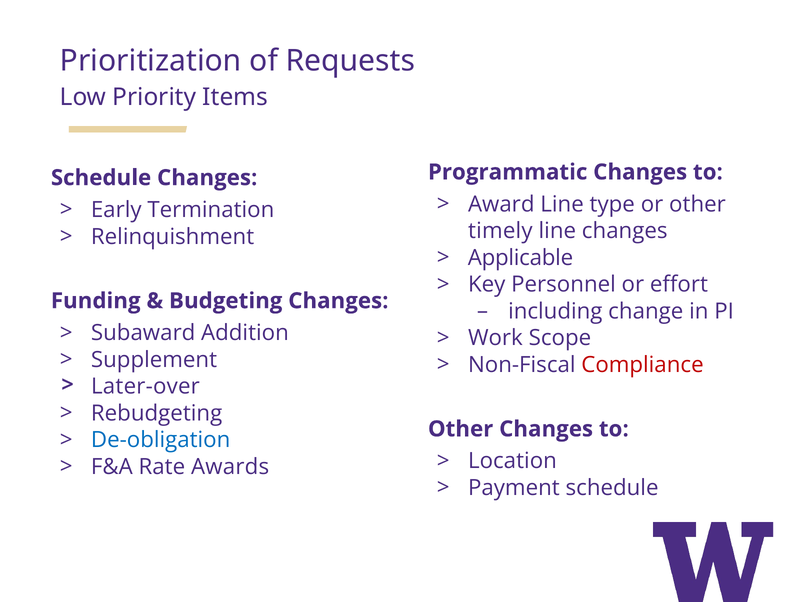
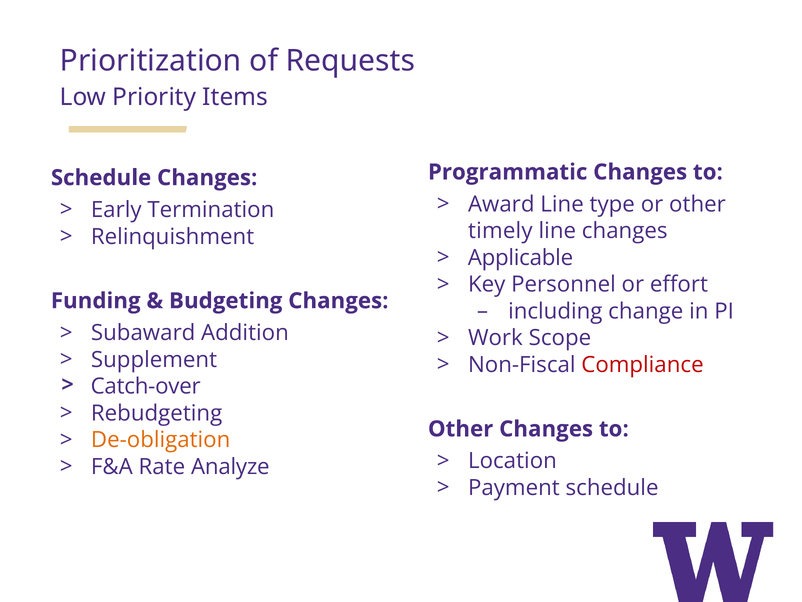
Later-over: Later-over -> Catch-over (146, 386)
De-obligation colour: blue -> orange (161, 440)
Awards: Awards -> Analyze (230, 466)
